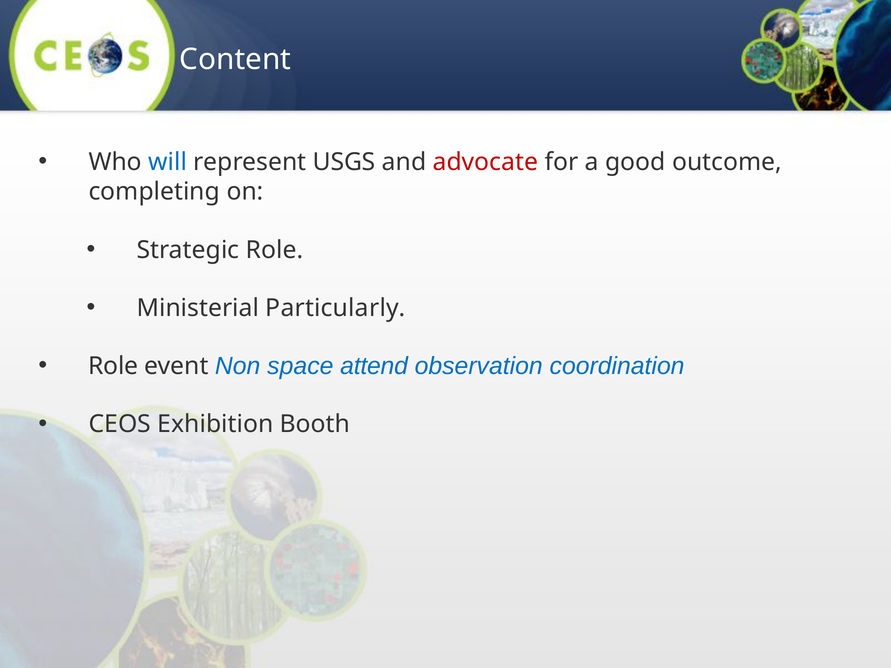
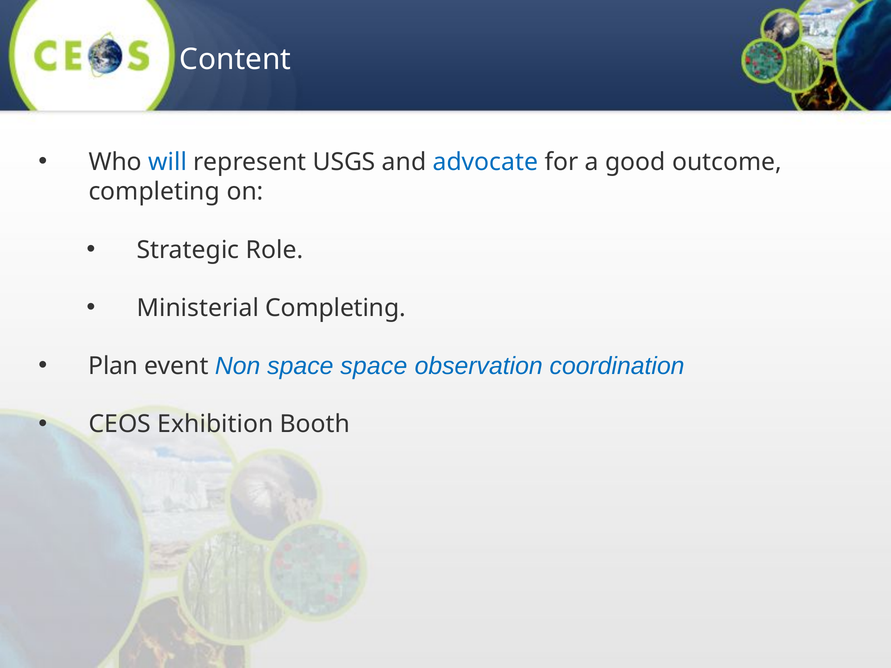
advocate colour: red -> blue (485, 162)
Ministerial Particularly: Particularly -> Completing (336, 308)
Role: Role -> Plan (113, 366)
space attend: attend -> space (374, 366)
